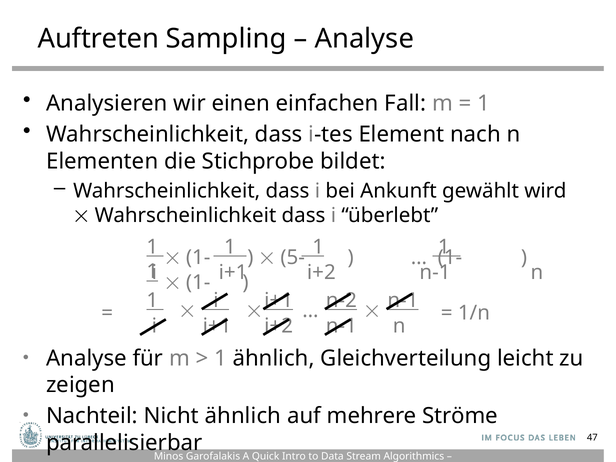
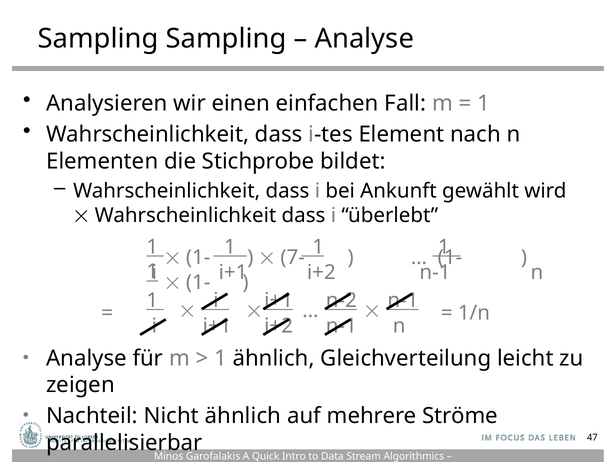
Auftreten: Auftreten -> Sampling (98, 39)
5-: 5- -> 7- (293, 258)
